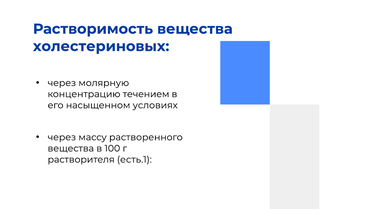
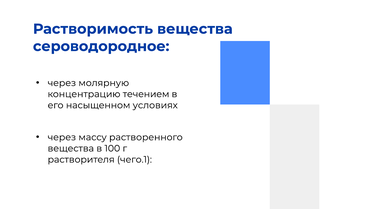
холестериновых: холестериновых -> сероводородное (101, 46)
есть.1: есть.1 -> чего.1 (134, 160)
